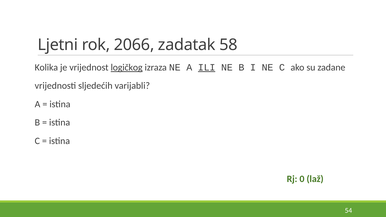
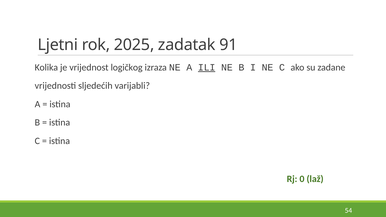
2066: 2066 -> 2025 (134, 45)
58: 58 -> 91 (228, 45)
logičkog underline: present -> none (127, 68)
